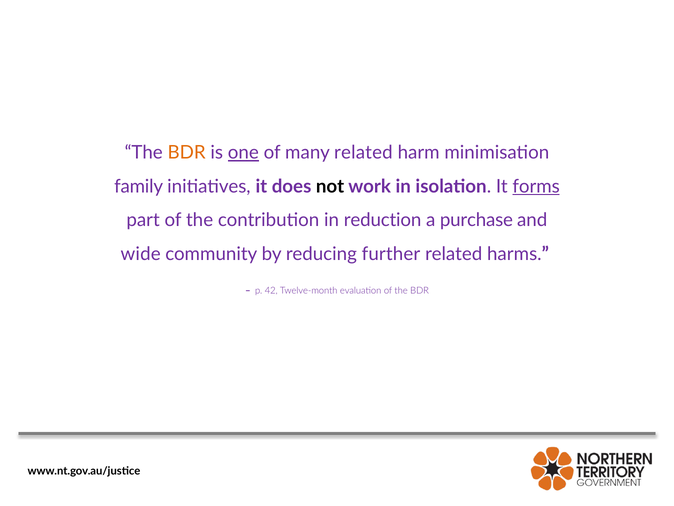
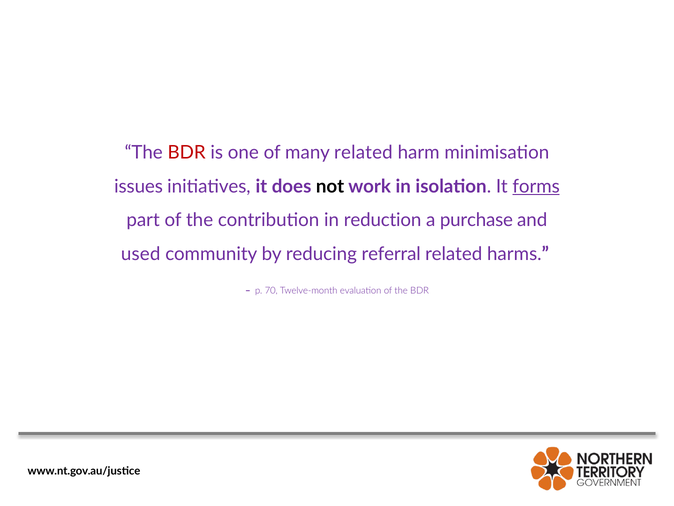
BDR colour: orange -> red (187, 152)
one underline: present -> none (243, 152)
family: family -> issues (139, 186)
wide: wide -> used (141, 254)
further: further -> referral (391, 254)
42: 42 -> 70 (271, 290)
